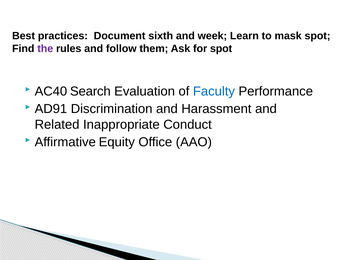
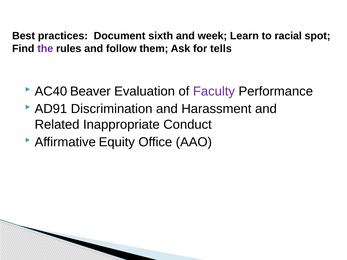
mask: mask -> racial (288, 36)
for spot: spot -> tells (221, 49)
Search: Search -> Beaver (90, 91)
Faculty colour: blue -> purple (214, 91)
